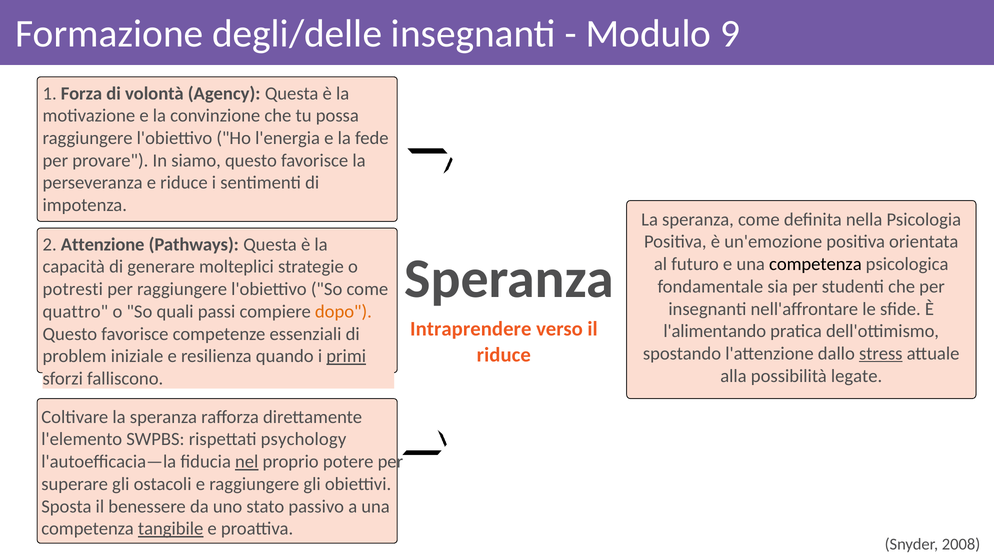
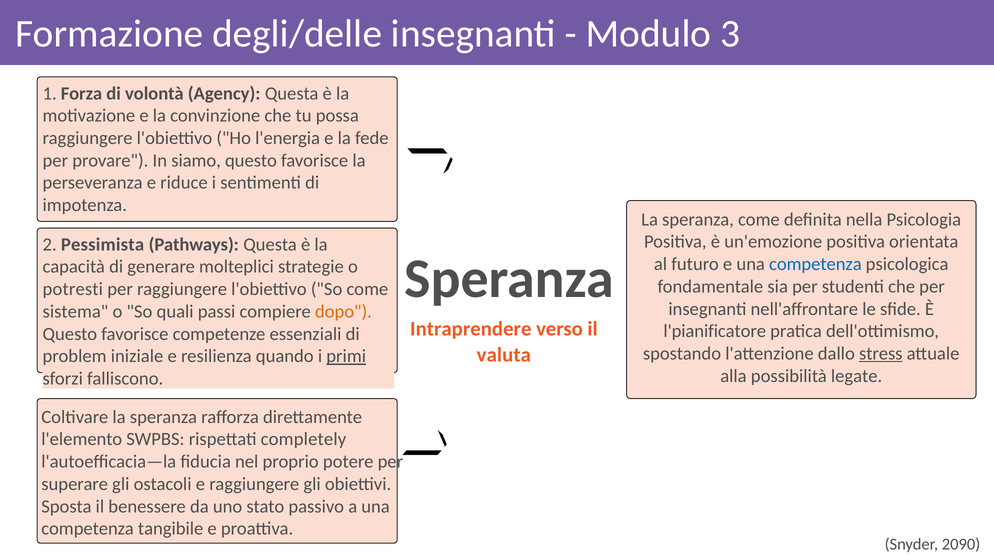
9: 9 -> 3 (730, 34)
Attenzione: Attenzione -> Pessimista (103, 245)
competenza colour: black -> blue (815, 264)
quattro: quattro -> sistema (75, 312)
l'alimentando: l'alimentando -> l'pianificatore (715, 331)
riduce: riduce -> valuta (504, 355)
psychology: psychology -> completely (303, 439)
nel underline: present -> none (247, 462)
tangibile underline: present -> none (171, 529)
2008: 2008 -> 2090 (961, 545)
